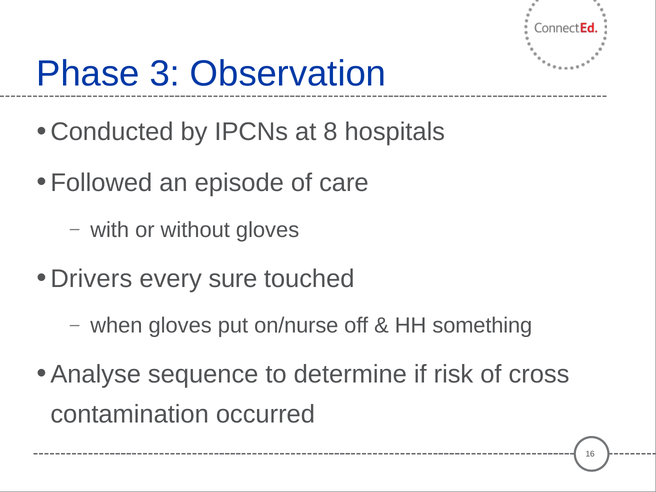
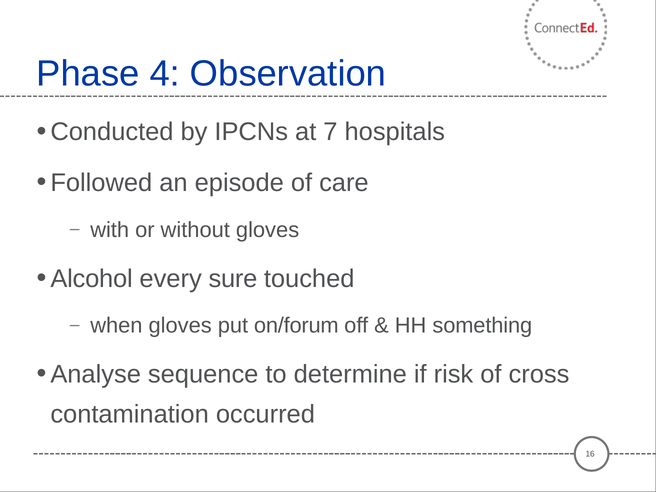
3: 3 -> 4 (165, 74)
8: 8 -> 7 (330, 132)
Drivers: Drivers -> Alcohol (92, 279)
on/nurse: on/nurse -> on/forum (296, 326)
